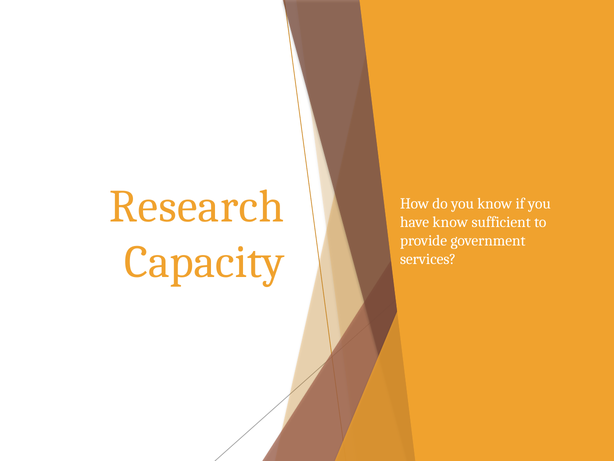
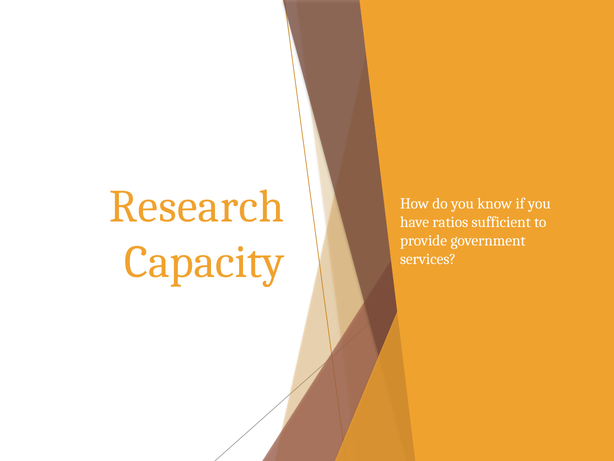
have know: know -> ratios (450, 222)
